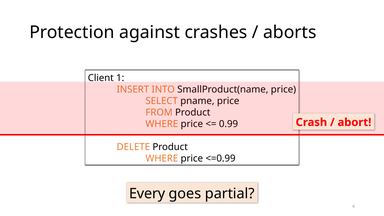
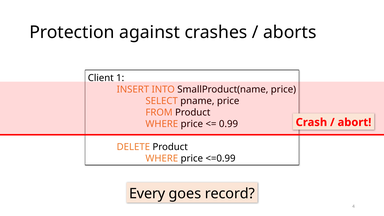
partial: partial -> record (230, 194)
